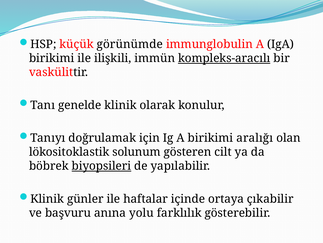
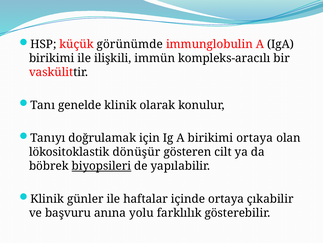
kompleks-aracılı underline: present -> none (224, 58)
birikimi aralığı: aralığı -> ortaya (255, 138)
solunum: solunum -> dönüşür (136, 152)
